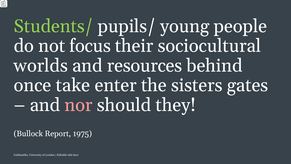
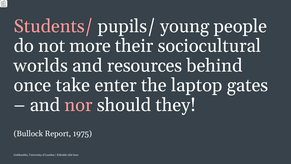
Students/ colour: light green -> pink (54, 26)
focus: focus -> more (90, 46)
sisters: sisters -> laptop (197, 85)
